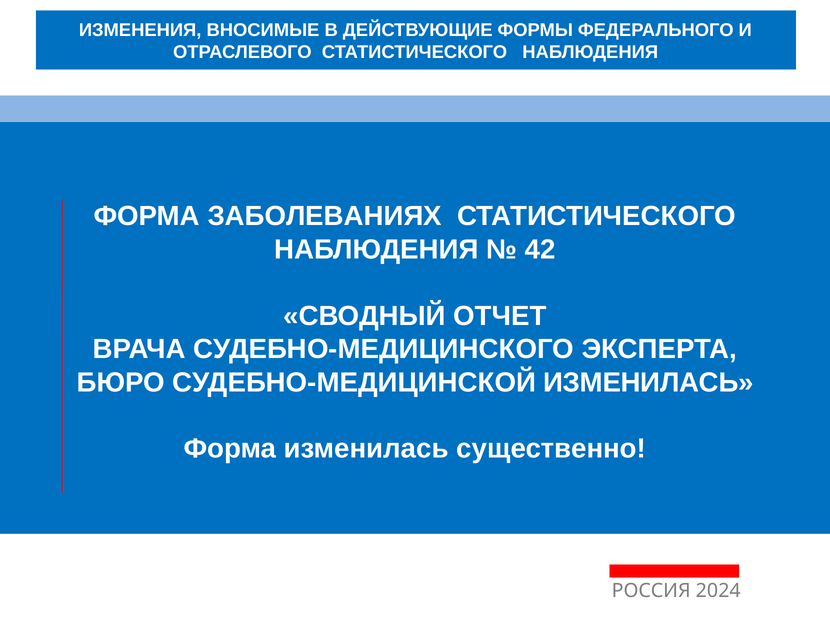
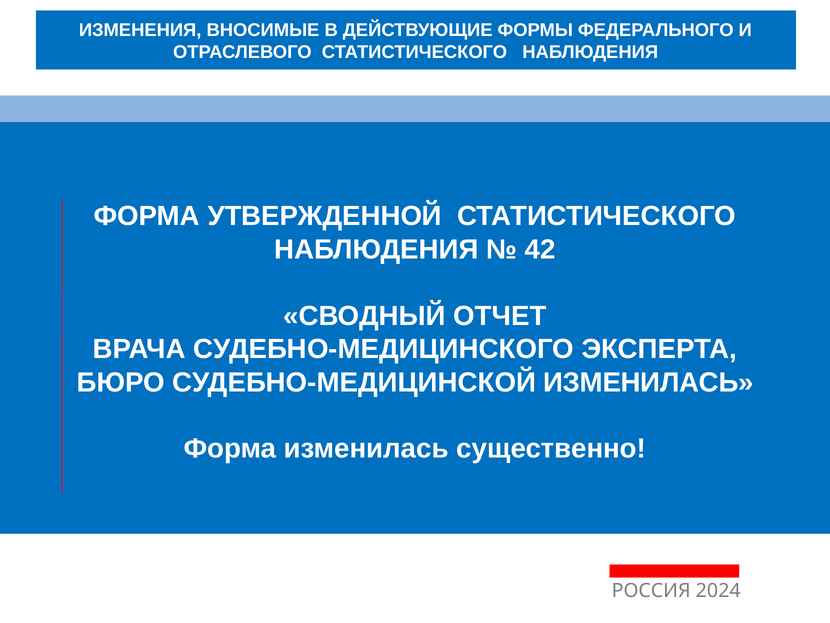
ЗАБОЛЕВАНИЯХ: ЗАБОЛЕВАНИЯХ -> УТВЕРЖДЕННОЙ (325, 216)
